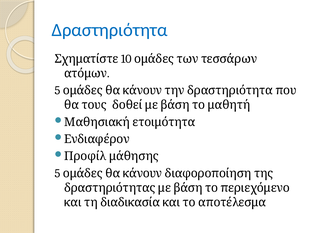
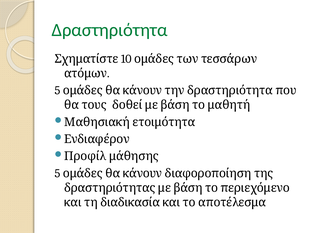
Δραστηριότητα colour: blue -> green (110, 30)
